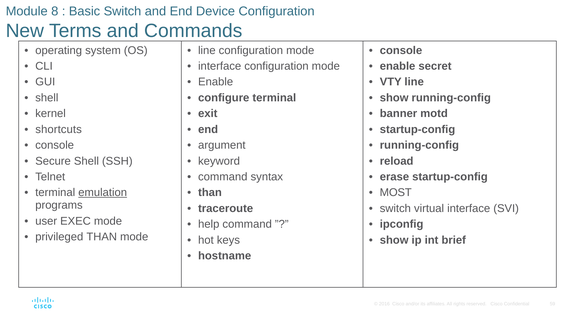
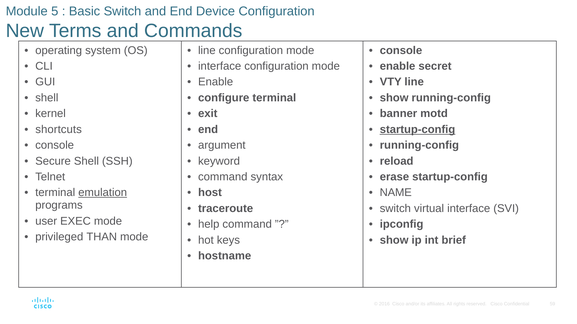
8: 8 -> 5 (55, 11)
startup-config underline: none -> present (417, 130)
than: than -> host (210, 193)
MOST: MOST -> NAME (396, 193)
